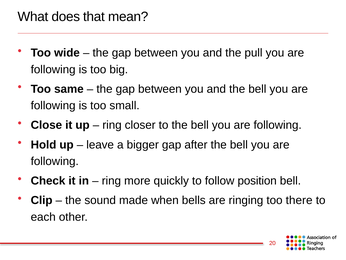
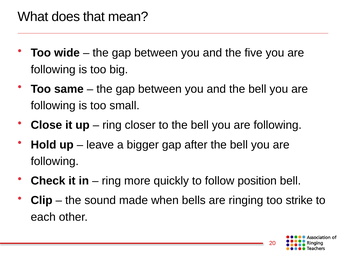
pull: pull -> five (253, 53)
there: there -> strike (299, 200)
